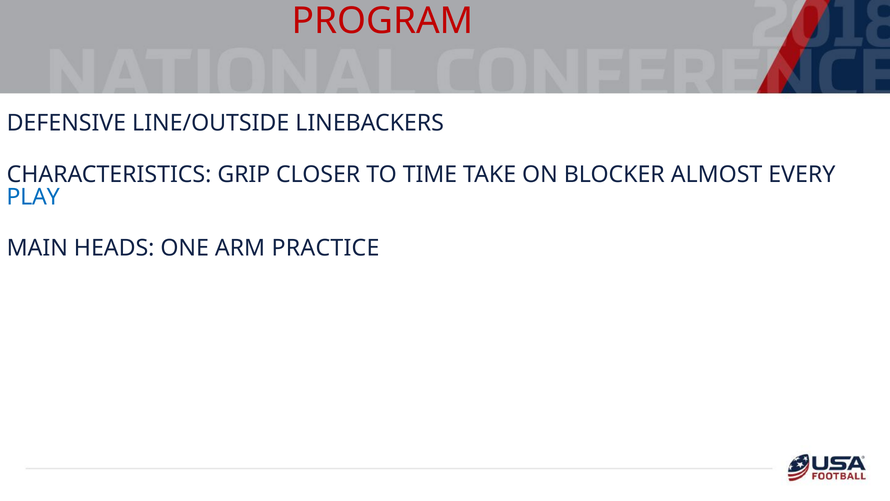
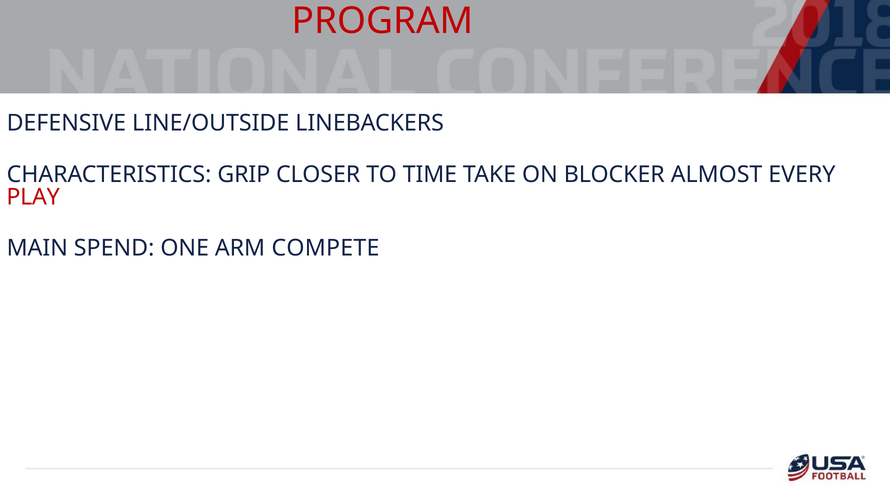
PLAY colour: blue -> red (33, 197)
HEADS: HEADS -> SPEND (114, 248)
PRACTICE: PRACTICE -> COMPETE (325, 248)
